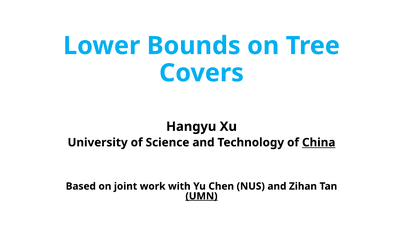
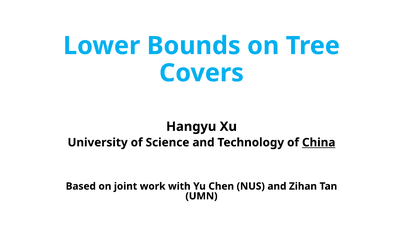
UMN underline: present -> none (201, 196)
